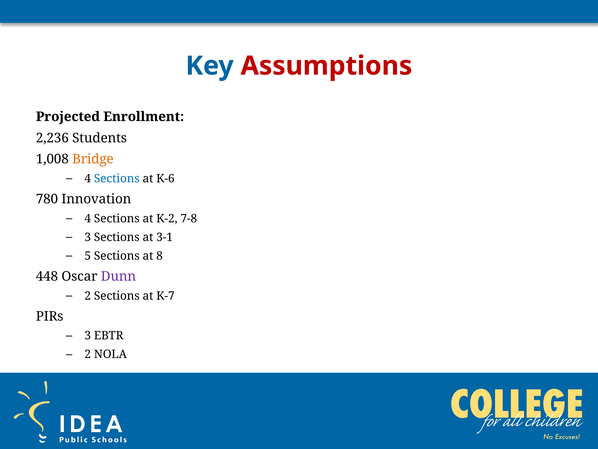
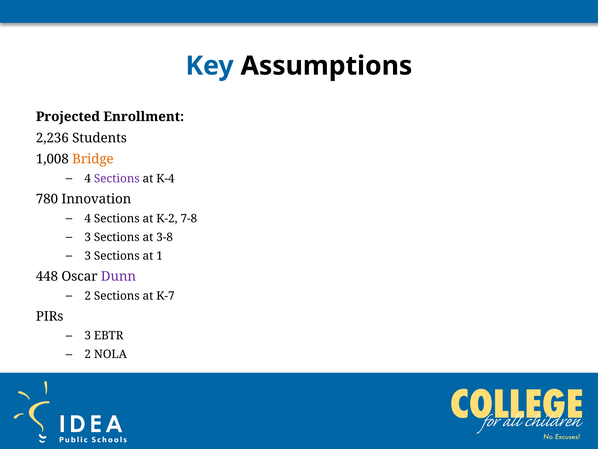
Assumptions colour: red -> black (326, 66)
Sections colour: blue -> purple (117, 179)
K-6: K-6 -> K-4 (165, 179)
3-1: 3-1 -> 3-8 (165, 237)
5: 5 -> 3 (88, 256)
8: 8 -> 1 (160, 256)
